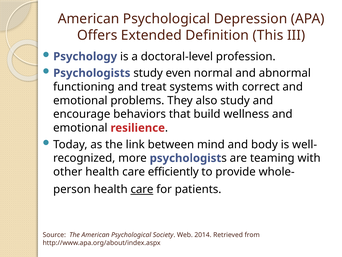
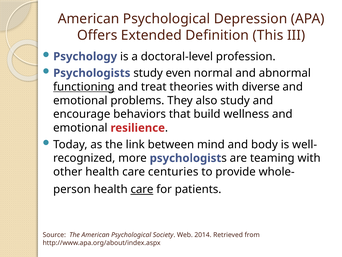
functioning underline: none -> present (84, 87)
systems: systems -> theories (191, 87)
correct: correct -> diverse (261, 87)
efficiently: efficiently -> centuries (173, 172)
